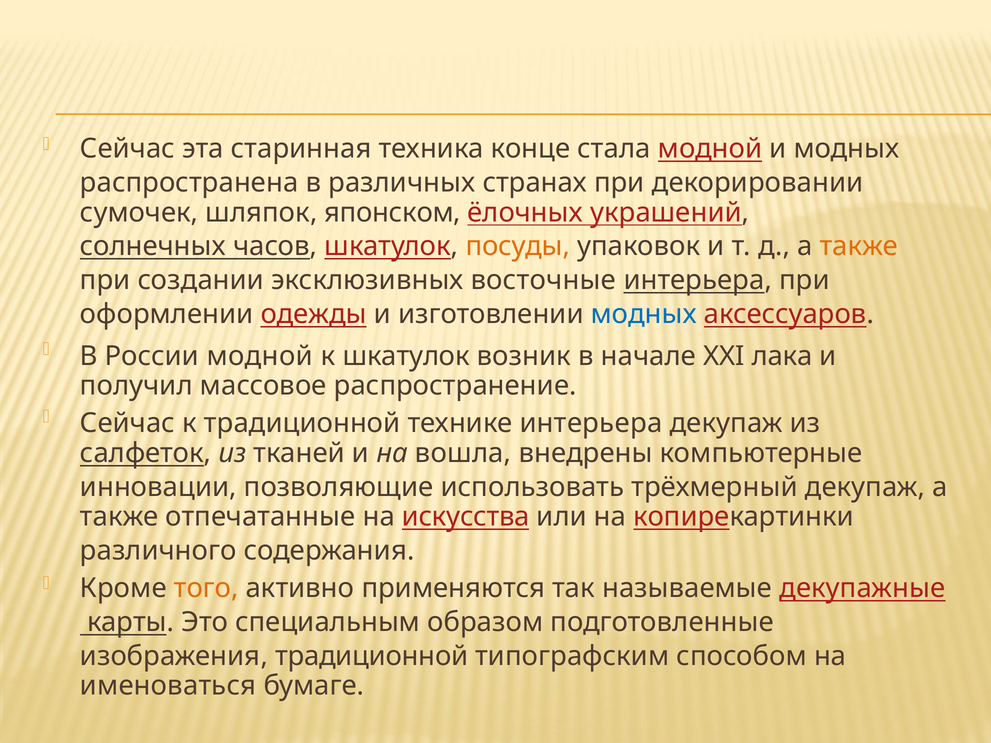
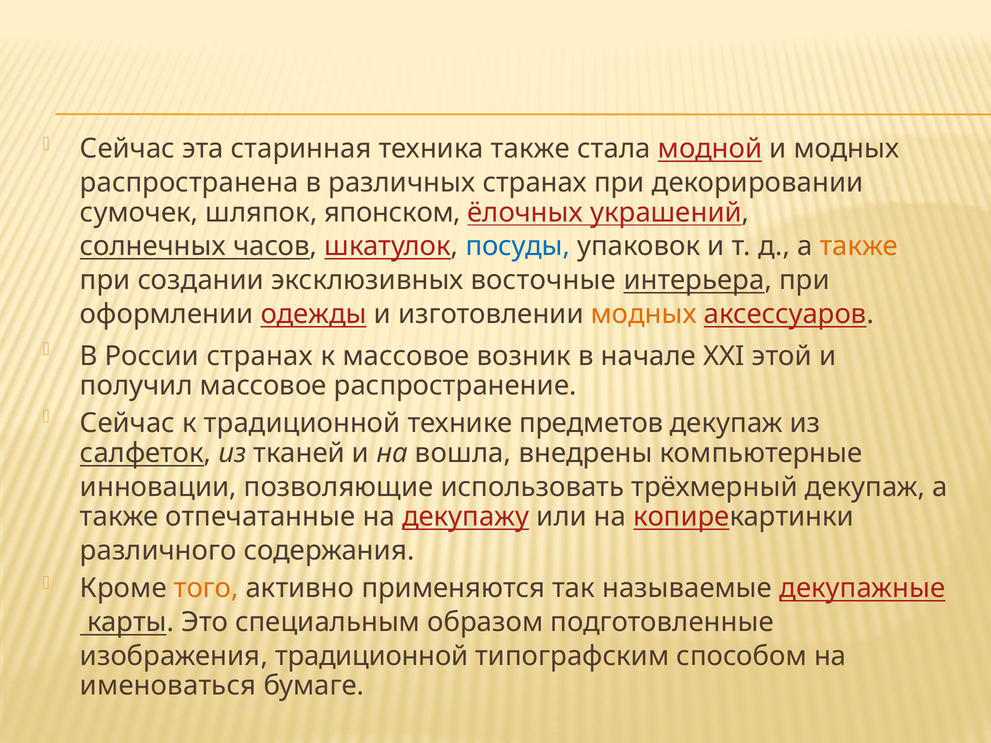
техника конце: конце -> также (530, 149)
посуды colour: orange -> blue (518, 246)
модных colour: blue -> orange (644, 314)
России модной: модной -> странах (260, 356)
к шкатулок: шкатулок -> массовое (406, 356)
лака: лака -> этой (782, 356)
технике интерьера: интерьера -> предметов (591, 423)
искусства: искусства -> декупажу (466, 517)
